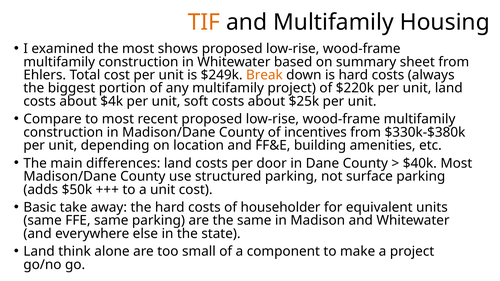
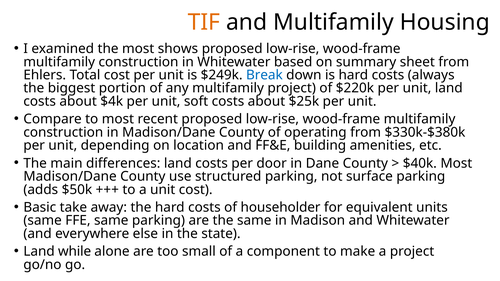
Break colour: orange -> blue (264, 75)
incentives: incentives -> operating (315, 132)
think: think -> while (75, 252)
